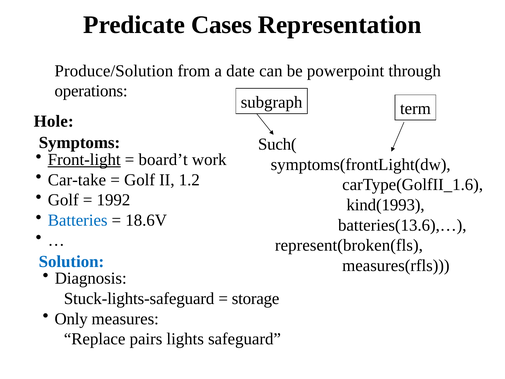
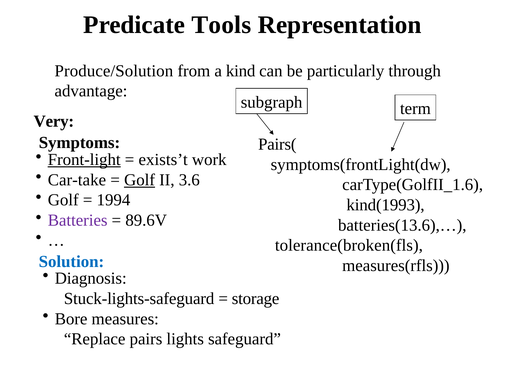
Cases: Cases -> Tools (221, 25)
date: date -> kind (241, 71)
powerpoint: powerpoint -> particularly (346, 71)
operations: operations -> advantage (91, 91)
Hole: Hole -> Very (54, 121)
Such(: Such( -> Pairs( (277, 144)
board’t: board’t -> exists’t (163, 159)
Golf underline: none -> present (140, 180)
1.2: 1.2 -> 3.6 (189, 180)
1992: 1992 -> 1994 (113, 200)
Batteries colour: blue -> purple (78, 220)
18.6V: 18.6V -> 89.6V (146, 220)
represent(broken(fls: represent(broken(fls -> tolerance(broken(fls (349, 245)
Only: Only -> Bore (71, 319)
